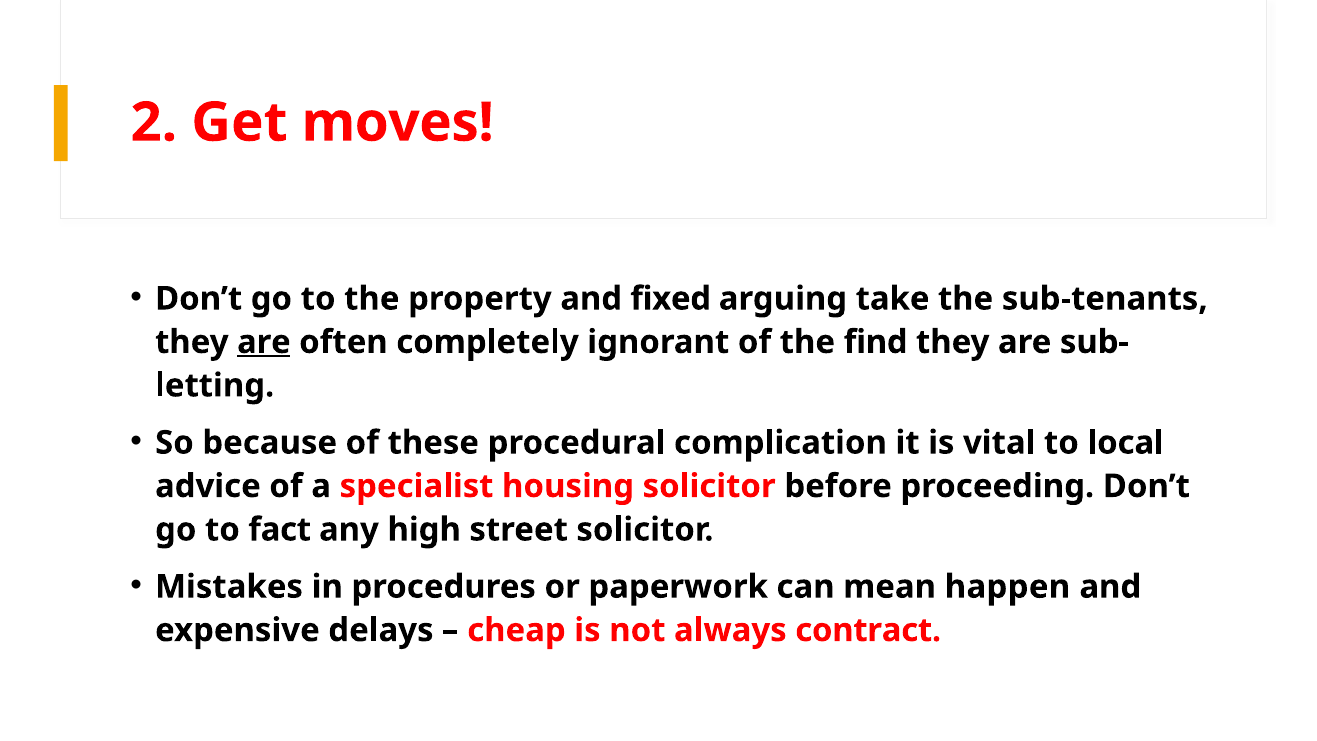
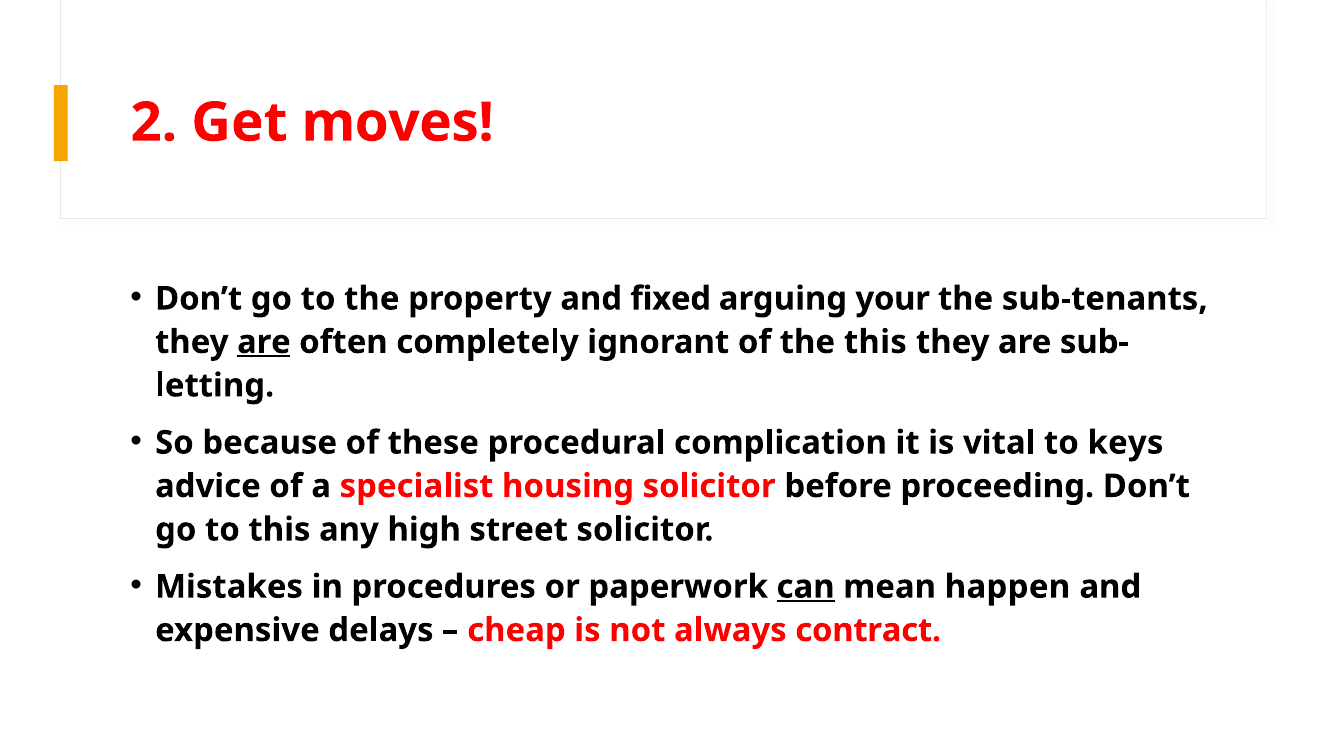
take: take -> your (893, 299)
the find: find -> this (875, 342)
local: local -> keys (1125, 443)
to fact: fact -> this (279, 530)
can underline: none -> present (806, 587)
